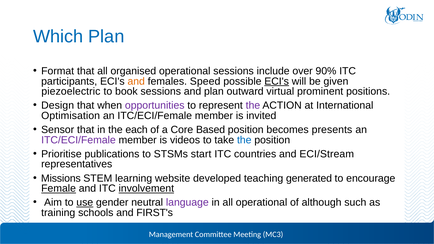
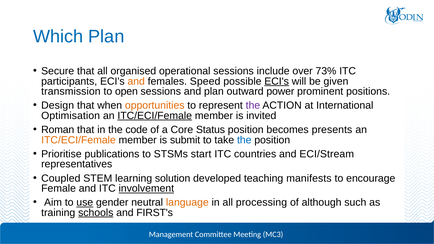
Format: Format -> Secure (58, 71)
90%: 90% -> 73% (326, 71)
piezoelectric: piezoelectric -> transmission (71, 91)
book: book -> open (126, 91)
virtual: virtual -> power (280, 91)
opportunities colour: purple -> orange (155, 106)
ITC/ECI/Female underline: none -> present (155, 116)
Sensor: Sensor -> Roman (58, 130)
each: each -> code (137, 130)
Based: Based -> Status (211, 130)
ITC/ECI/Female colour: purple -> orange (78, 140)
videos: videos -> submit (185, 140)
Missions: Missions -> Coupled (61, 178)
website: website -> solution (173, 178)
generated: generated -> manifests (309, 178)
Female underline: present -> none (59, 188)
language colour: purple -> orange (187, 203)
all operational: operational -> processing (261, 203)
schools underline: none -> present (96, 213)
